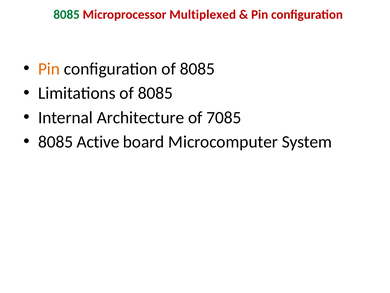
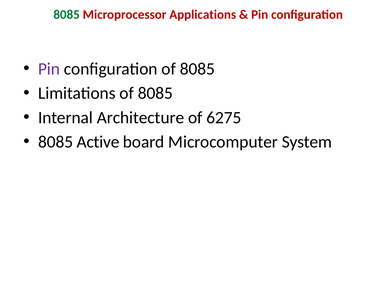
Multiplexed: Multiplexed -> Applications (203, 15)
Pin colour: orange -> purple (49, 69)
7085: 7085 -> 6275 (224, 117)
